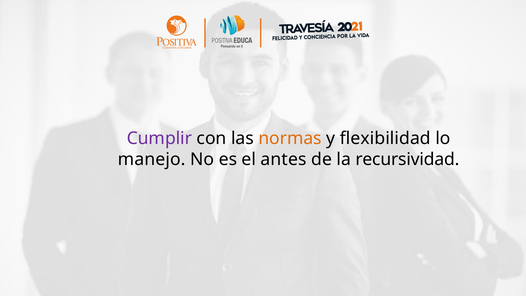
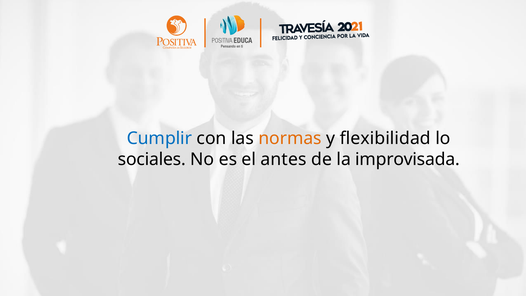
Cumplir colour: purple -> blue (159, 138)
manejo: manejo -> sociales (152, 159)
recursividad: recursividad -> improvisada (408, 159)
